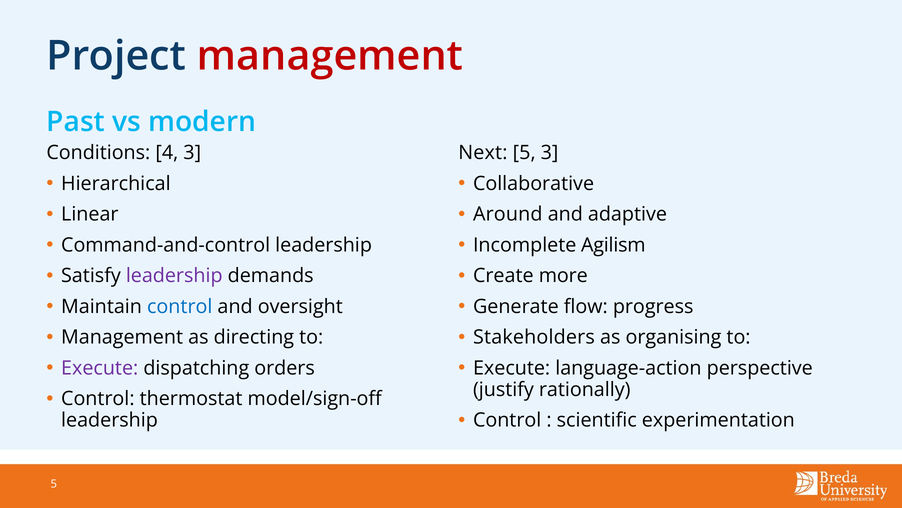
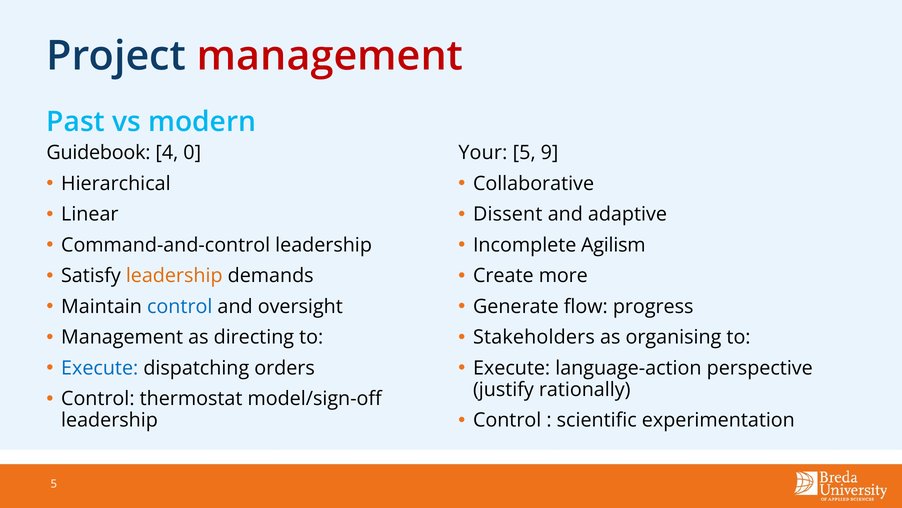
Conditions: Conditions -> Guidebook (98, 153)
4 3: 3 -> 0 (192, 153)
Next: Next -> Your (483, 153)
5 3: 3 -> 9 (550, 153)
Around: Around -> Dissent (508, 214)
leadership colour: purple -> orange (174, 276)
Execute colour: purple -> blue (100, 368)
